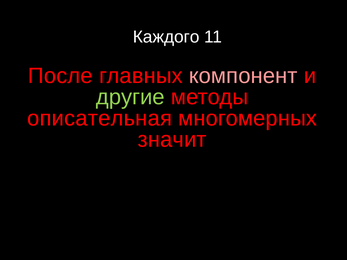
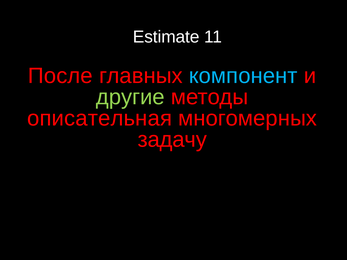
Каждого: Каждого -> Estimate (166, 37)
компонент colour: pink -> light blue (243, 76)
значит: значит -> задачу (172, 140)
